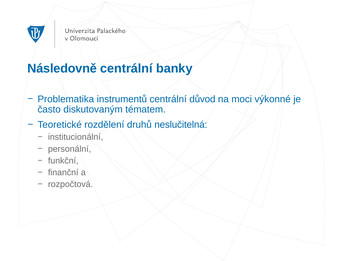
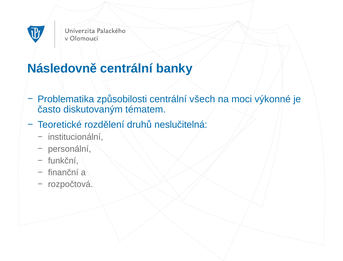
instrumentů: instrumentů -> způsobilosti (122, 99)
důvod: důvod -> všech (202, 99)
